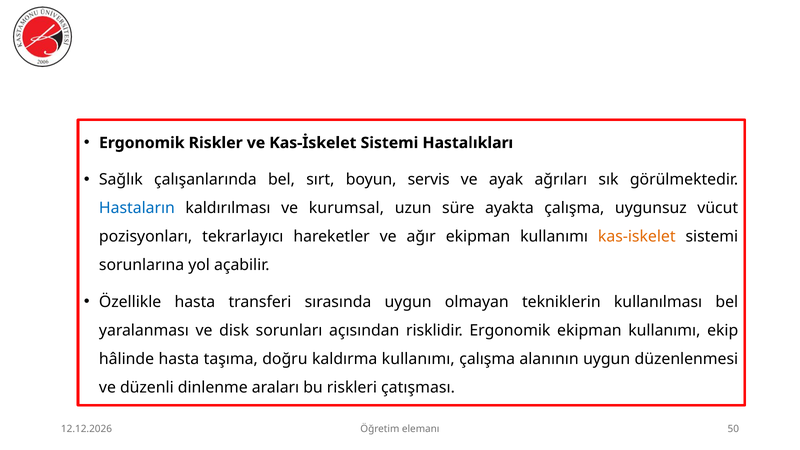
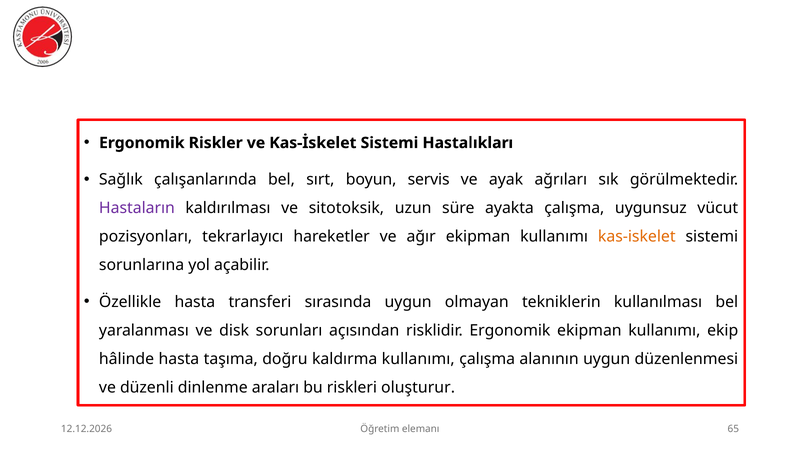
Hastaların colour: blue -> purple (137, 208)
kurumsal: kurumsal -> sitotoksik (346, 208)
çatışması: çatışması -> oluşturur (418, 387)
50: 50 -> 65 (733, 429)
